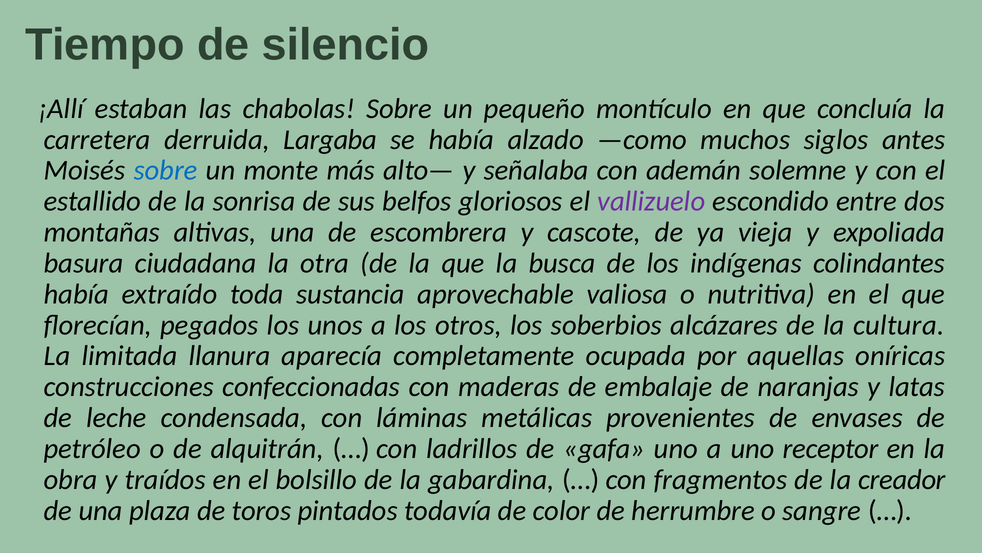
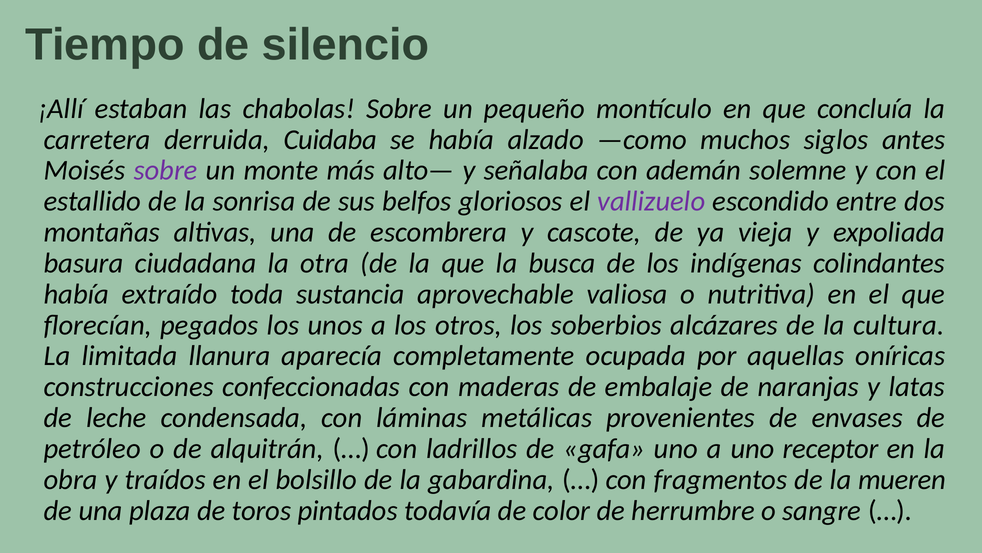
Largaba: Largaba -> Cuidaba (330, 139)
sobre colour: blue -> purple (166, 170)
creador: creador -> mueren (902, 479)
